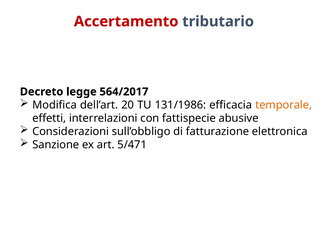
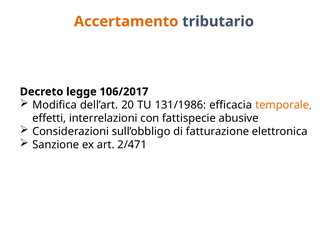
Accertamento colour: red -> orange (126, 21)
564/2017: 564/2017 -> 106/2017 (124, 92)
5/471: 5/471 -> 2/471 (132, 145)
